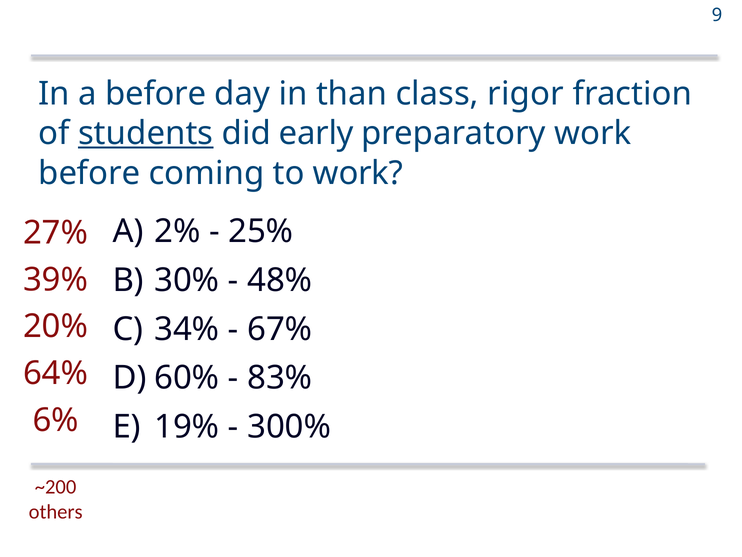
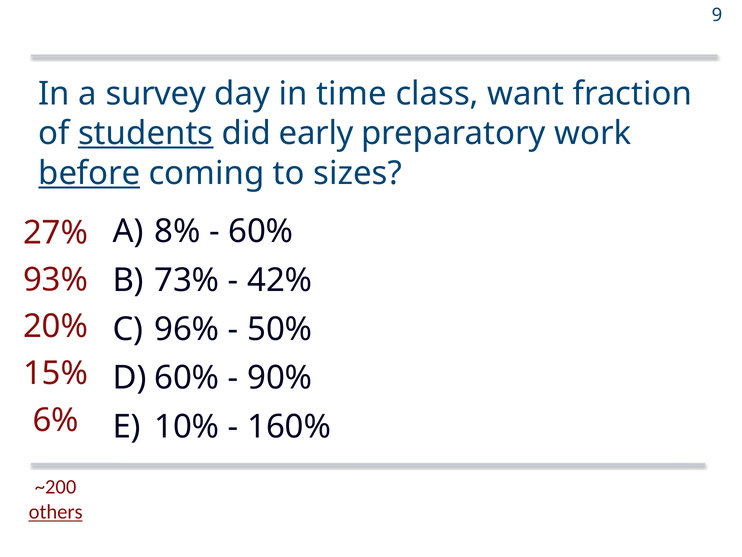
a before: before -> survey (156, 94)
than: than -> time (351, 94)
rigor: rigor -> want (526, 94)
before underline: none -> present (89, 173)
to work: work -> sizes (358, 173)
2%: 2% -> 8% (177, 231)
25%: 25% -> 60% (261, 231)
39%: 39% -> 93% (56, 280)
30%: 30% -> 73% (187, 280)
48%: 48% -> 42% (280, 280)
34%: 34% -> 96% (187, 329)
67%: 67% -> 50% (280, 329)
64%: 64% -> 15% (56, 373)
83%: 83% -> 90% (280, 378)
19%: 19% -> 10% (187, 427)
300%: 300% -> 160% (289, 427)
others underline: none -> present (56, 512)
